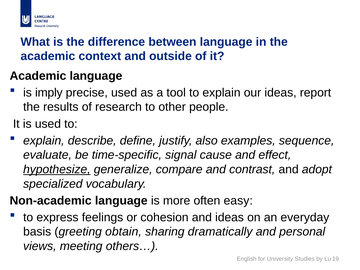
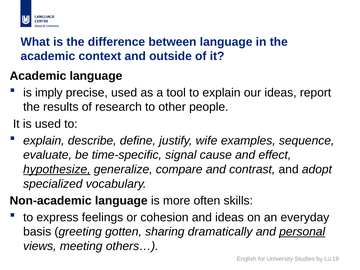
also: also -> wife (207, 141)
easy: easy -> skills (238, 201)
obtain: obtain -> gotten (124, 232)
personal underline: none -> present (302, 232)
